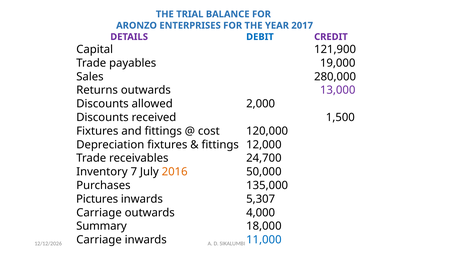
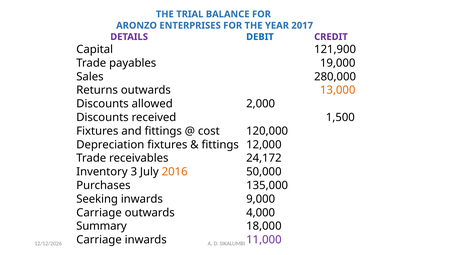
13,000 colour: purple -> orange (338, 90)
24,700: 24,700 -> 24,172 (264, 158)
7: 7 -> 3 (134, 172)
Pictures: Pictures -> Seeking (97, 199)
5,307: 5,307 -> 9,000 (261, 199)
11,000 colour: blue -> purple (264, 240)
